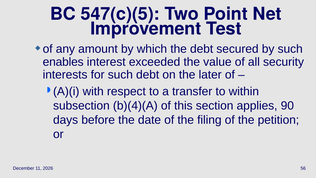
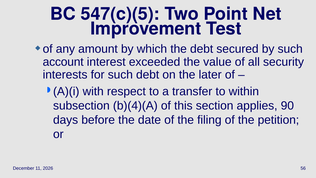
enables: enables -> account (63, 62)
